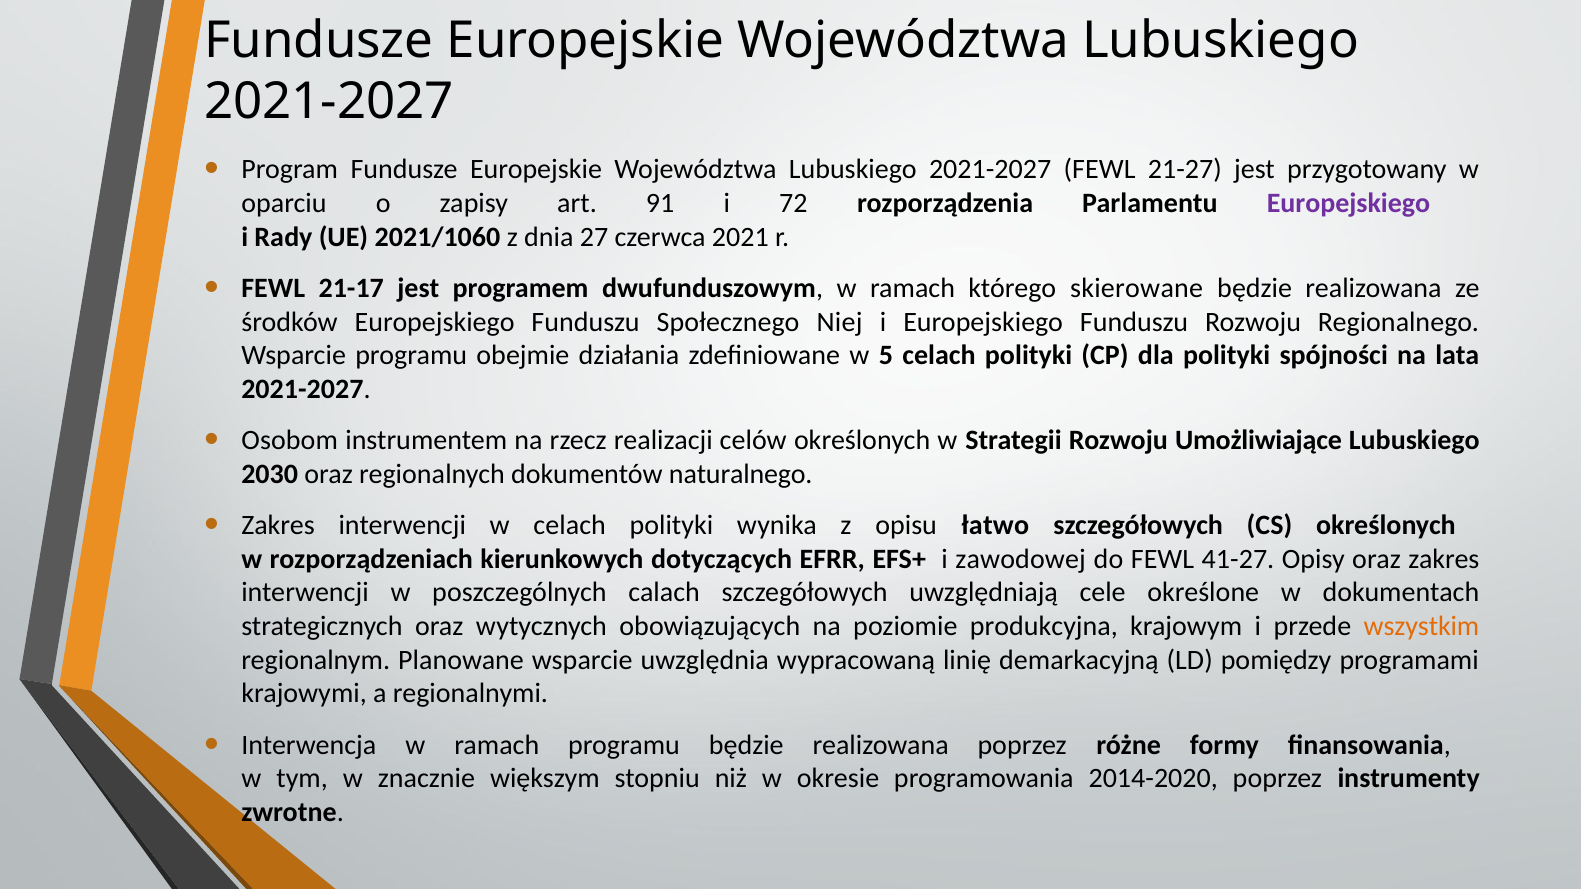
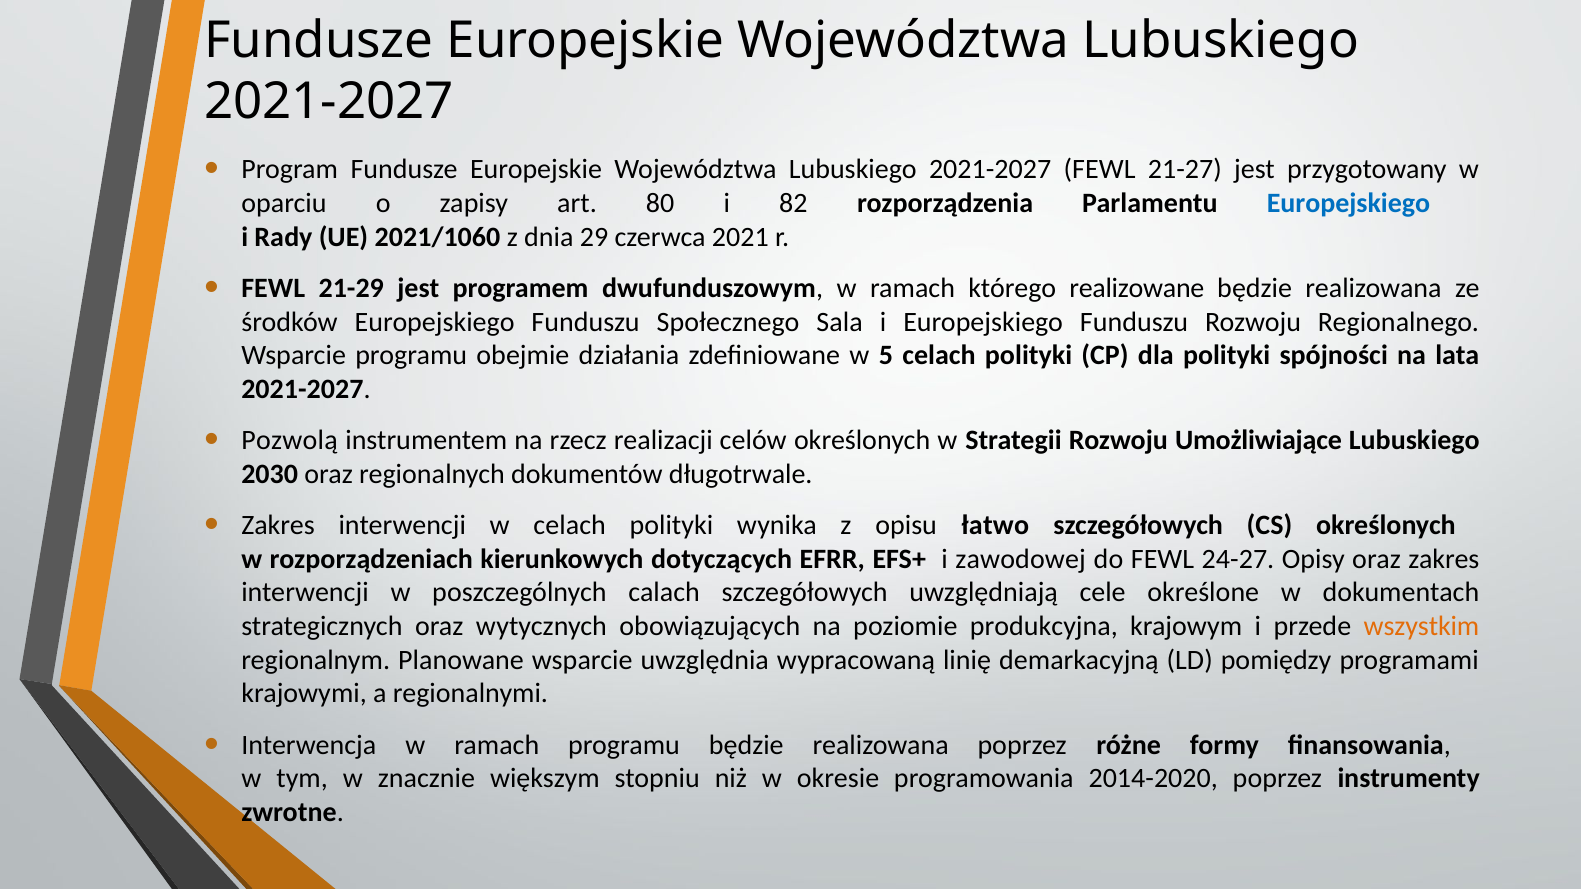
91: 91 -> 80 (660, 203)
72: 72 -> 82 (793, 203)
Europejskiego colour: purple -> blue (1348, 203)
27: 27 -> 29 (594, 237)
21-17: 21-17 -> 21-29 (351, 288)
skierowane: skierowane -> realizowane (1137, 288)
Niej: Niej -> Sala (840, 322)
Osobom: Osobom -> Pozwolą (290, 441)
naturalnego: naturalnego -> długotrwale (741, 474)
41-27: 41-27 -> 24-27 (1238, 559)
